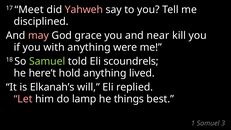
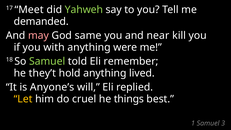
Yahweh colour: pink -> light green (84, 10)
disciplined: disciplined -> demanded (41, 22)
grace: grace -> same (88, 35)
scoundrels: scoundrels -> remember (131, 61)
here’t: here’t -> they’t (42, 73)
Elkanah’s: Elkanah’s -> Anyone’s (52, 87)
Let colour: pink -> yellow (23, 99)
lamp: lamp -> cruel (84, 99)
